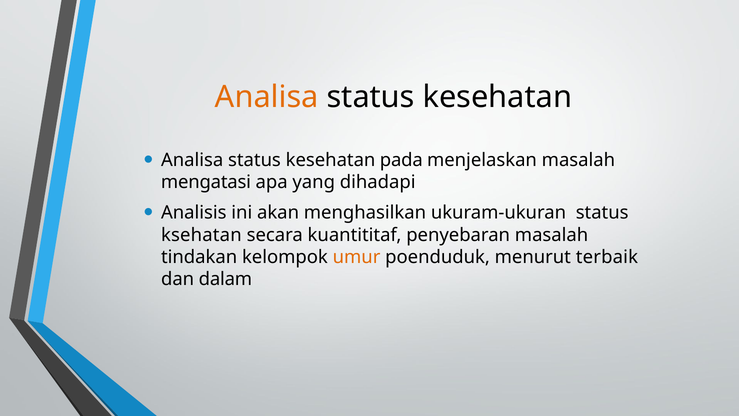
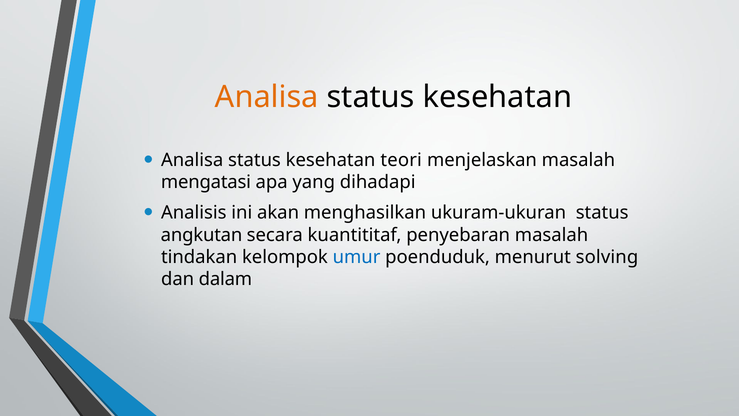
pada: pada -> teori (401, 160)
ksehatan: ksehatan -> angkutan (202, 235)
umur colour: orange -> blue (357, 257)
terbaik: terbaik -> solving (607, 257)
